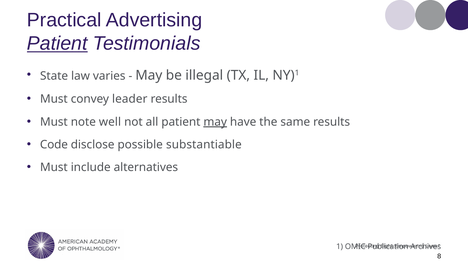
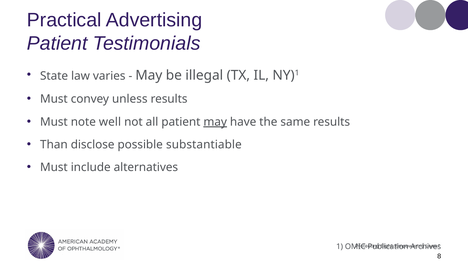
Patient underline: present -> none (57, 43)
leader: leader -> unless (130, 99)
Code: Code -> Than (54, 145)
